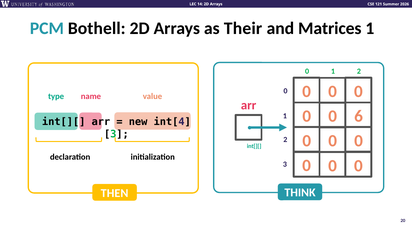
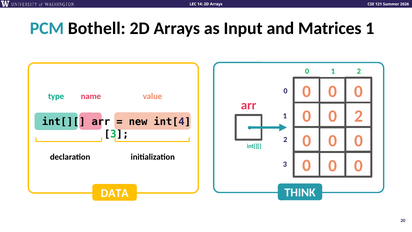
Their: Their -> Input (243, 28)
0 6: 6 -> 2 (359, 116)
THEN: THEN -> DATA (115, 193)
